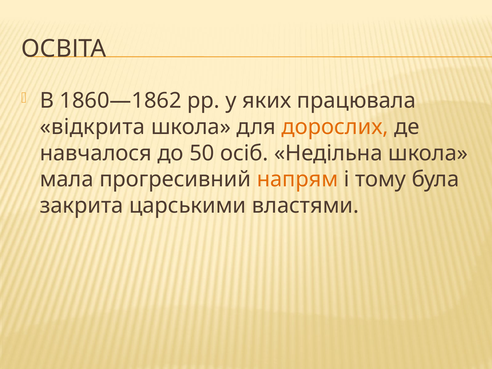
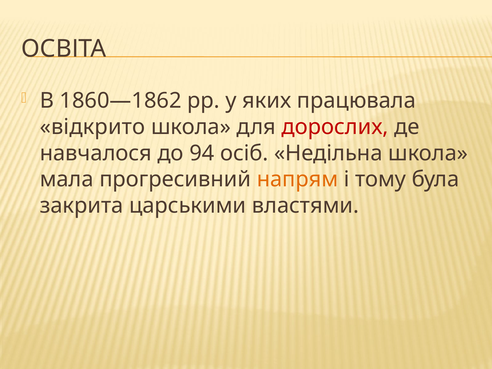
відкрита: відкрита -> відкрито (92, 127)
дорослих colour: orange -> red (335, 127)
50: 50 -> 94 (202, 153)
